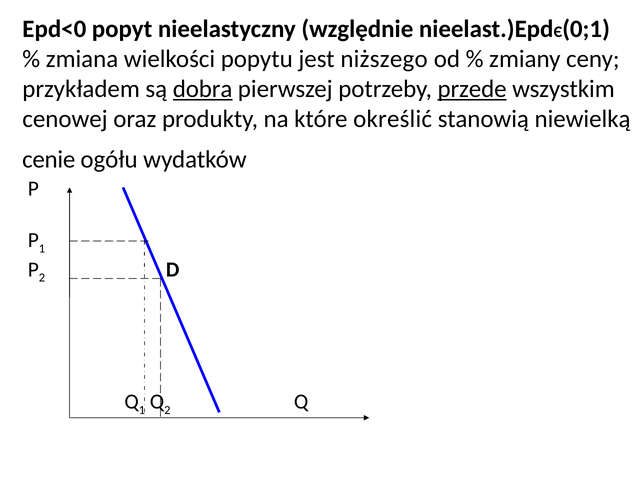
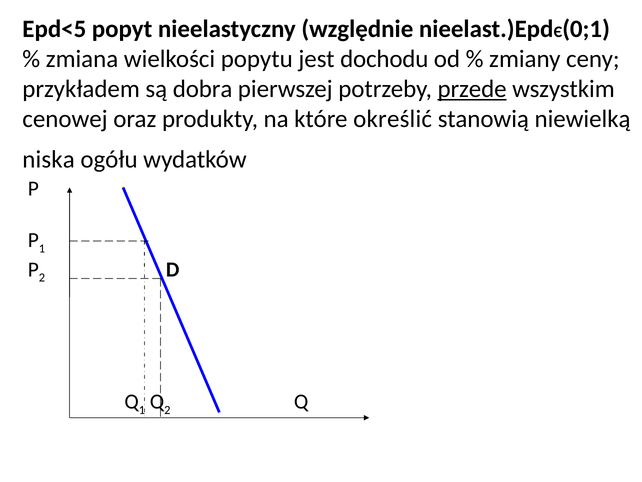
Epd<0: Epd<0 -> Epd<5 (54, 29)
niższego: niższego -> dochodu (384, 59)
dobra underline: present -> none (203, 89)
cenie: cenie -> niska (49, 160)
